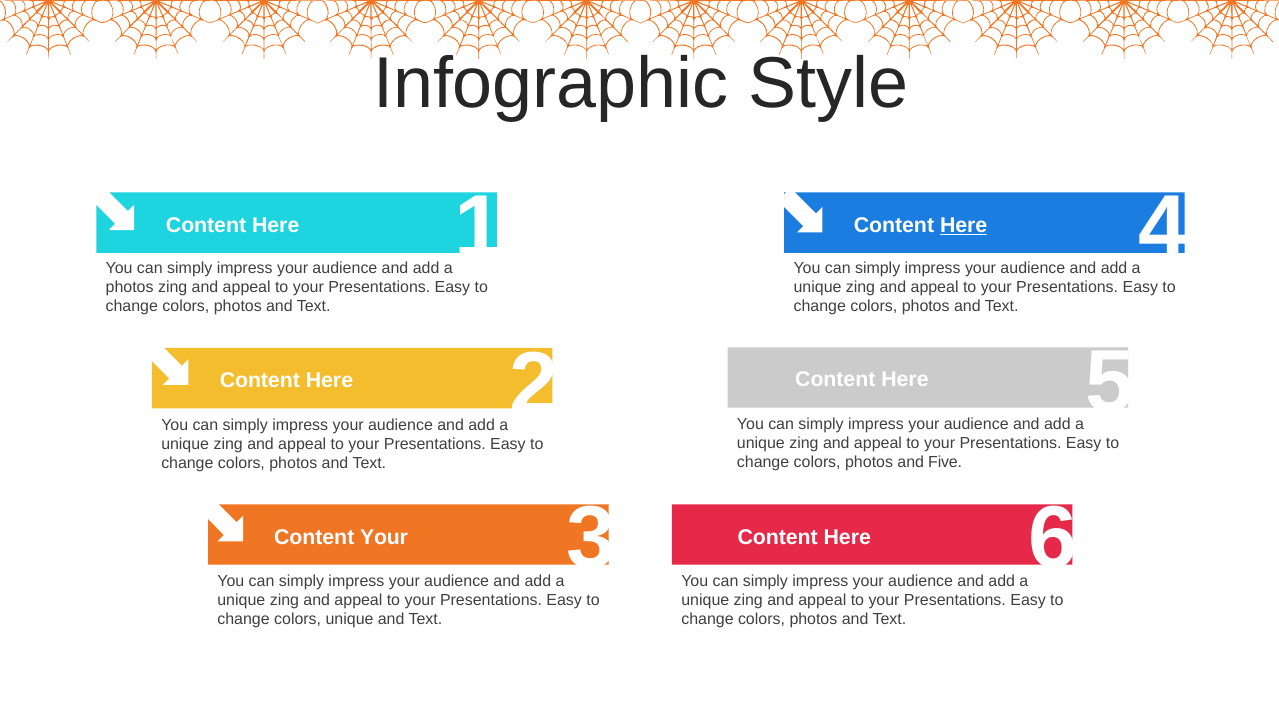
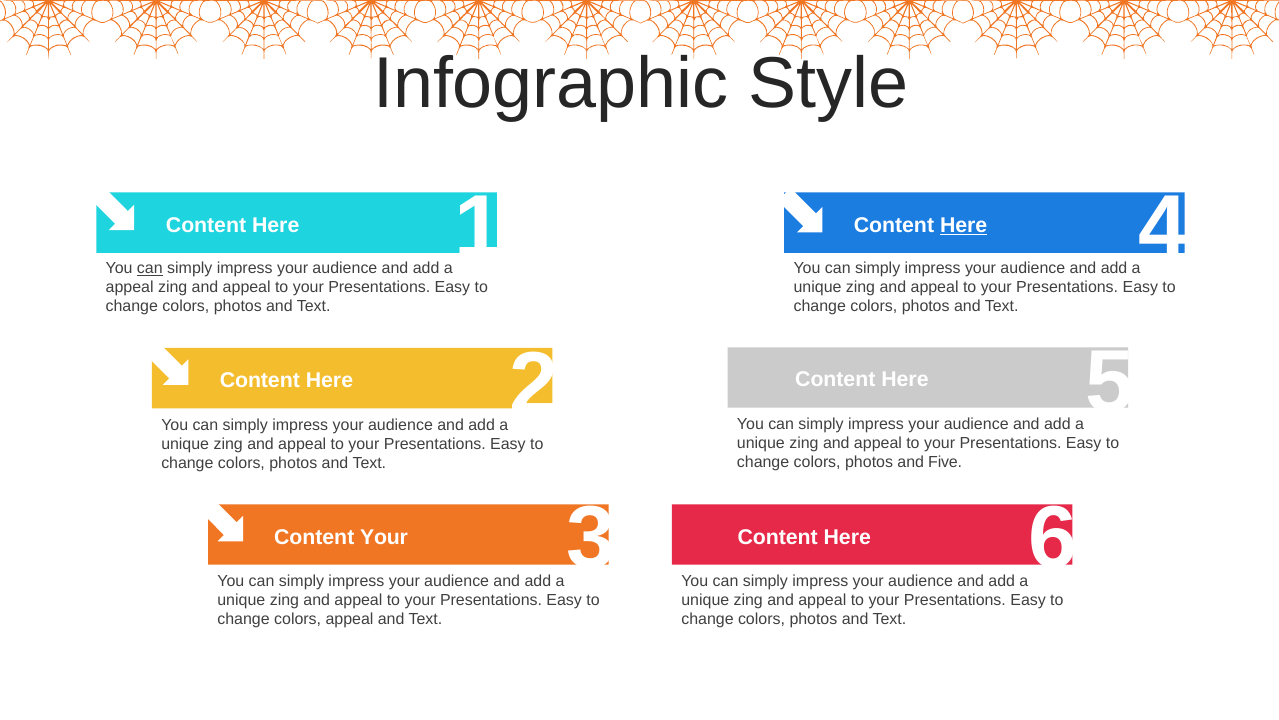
can underline: none -> present (150, 268)
photos: photos -> appeal (130, 287)
colors unique: unique -> appeal (350, 619)
